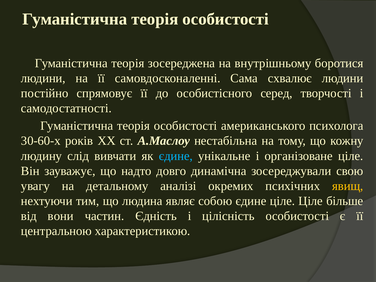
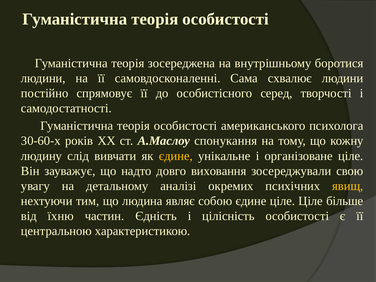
нестабільна: нестабільна -> спонукання (226, 141)
єдине colour: light blue -> yellow (176, 156)
динамічна: динамічна -> виховання (219, 171)
вони: вони -> їхню (61, 216)
